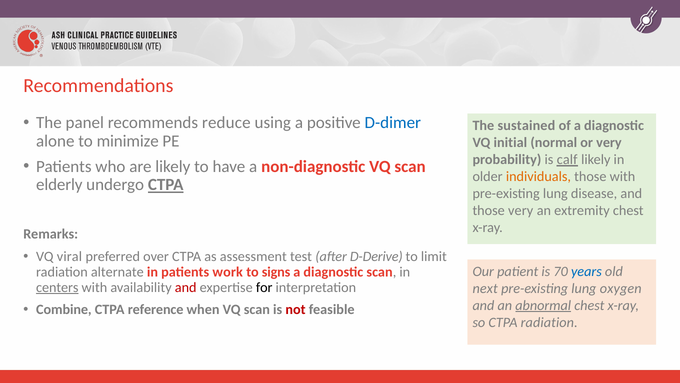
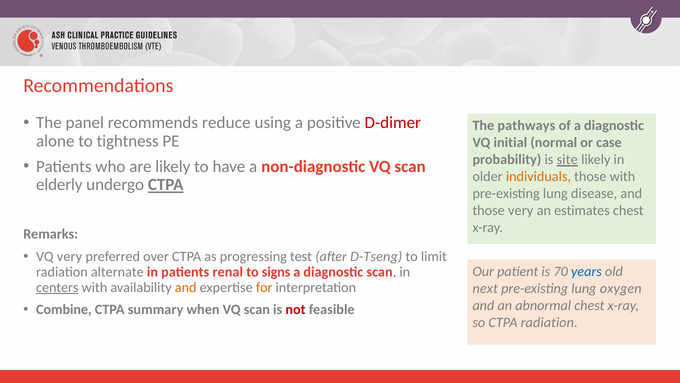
D-dimer colour: blue -> red (393, 122)
sustained: sustained -> pathways (526, 125)
minimize: minimize -> tightness (128, 141)
or very: very -> case (609, 142)
calf: calf -> site (567, 159)
extremity: extremity -> estimates (582, 210)
VQ viral: viral -> very (69, 256)
assessment: assessment -> progressing (253, 256)
D-Derive: D-Derive -> D-Tseng (376, 256)
work: work -> renal (228, 272)
and colour: red -> orange (186, 287)
for colour: black -> orange (264, 287)
abnormal underline: present -> none (543, 305)
reference: reference -> summary (156, 309)
